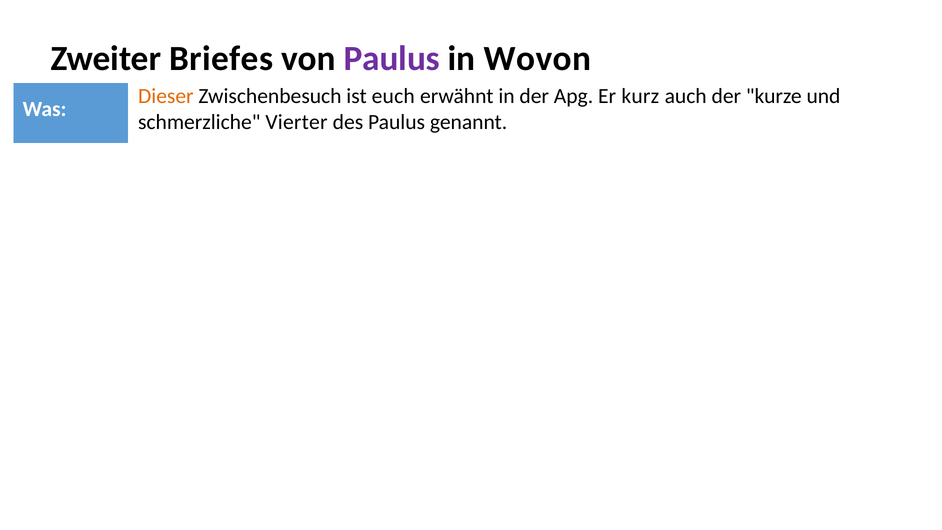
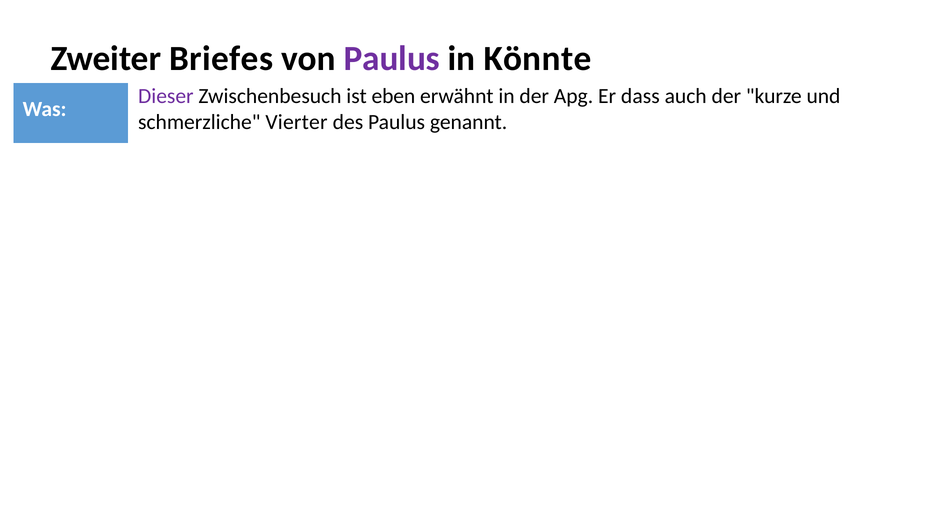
Wovon: Wovon -> Könnte (537, 59)
Dieser colour: orange -> purple (166, 96)
euch: euch -> eben (393, 96)
kurz: kurz -> dass (640, 96)
